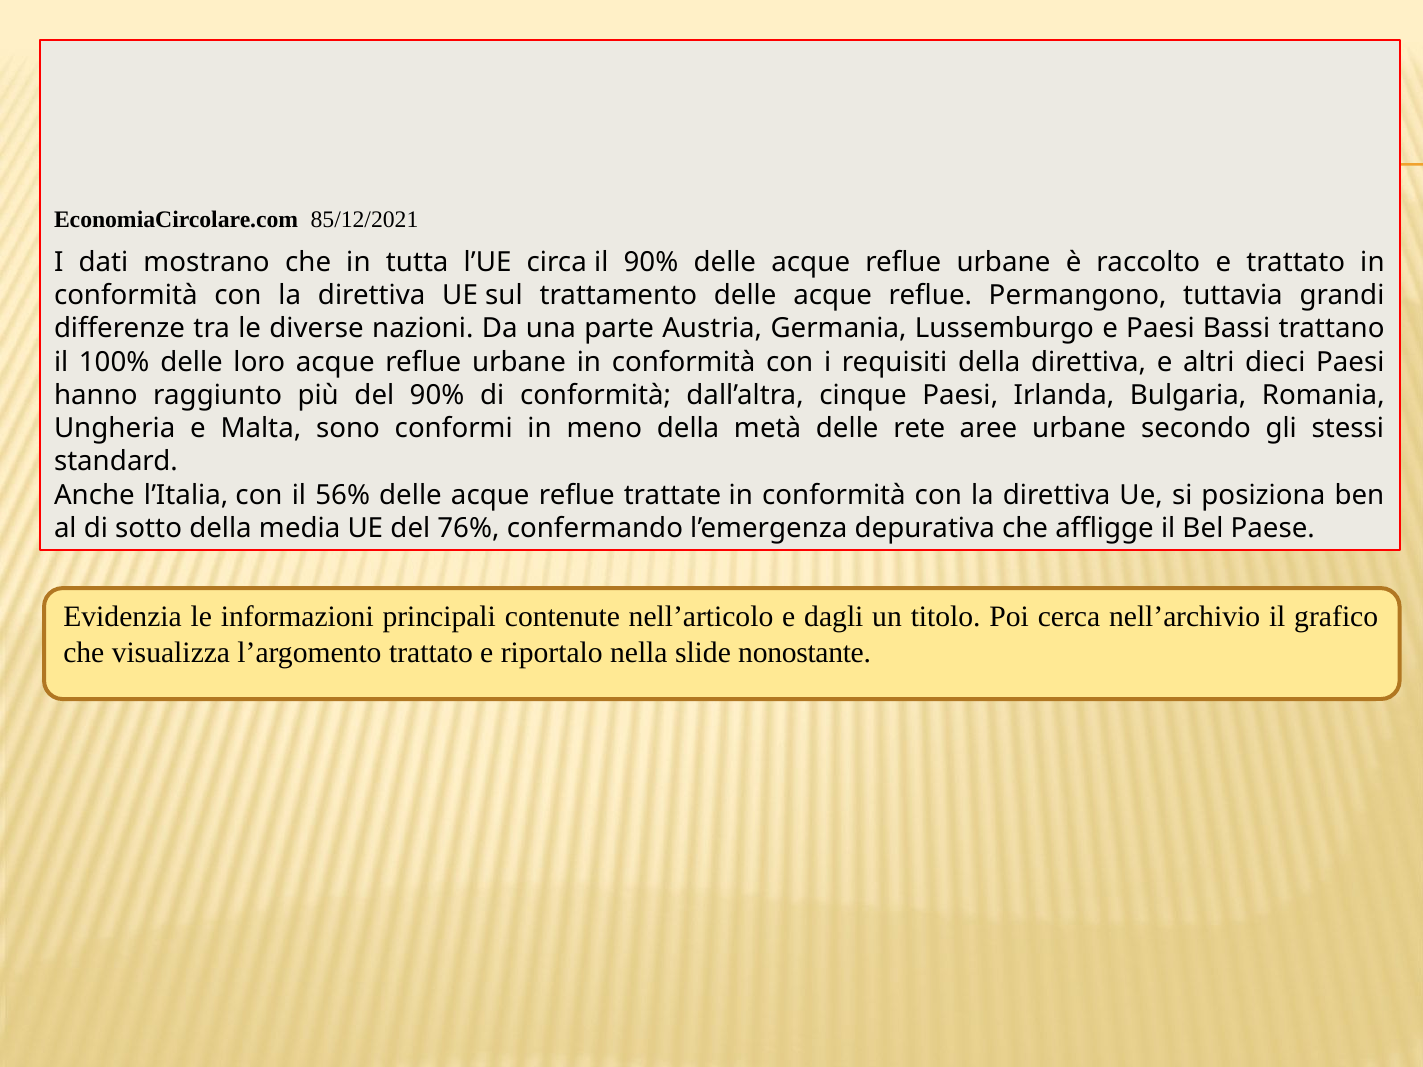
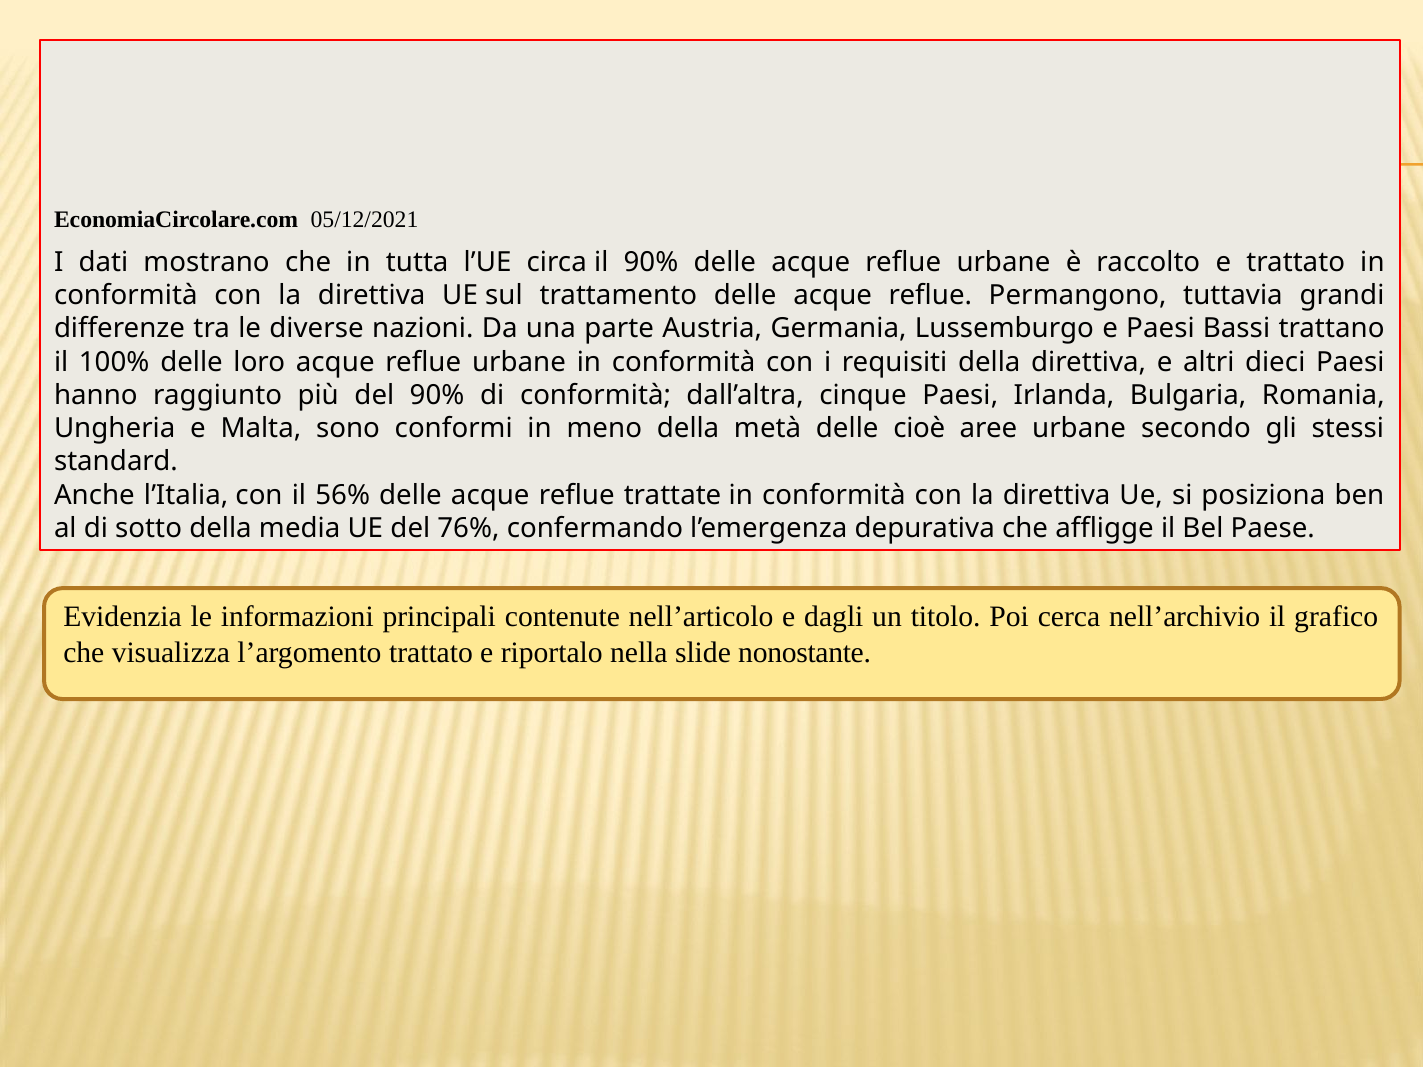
85/12/2021: 85/12/2021 -> 05/12/2021 (364, 219)
rete: rete -> cioè (919, 429)
